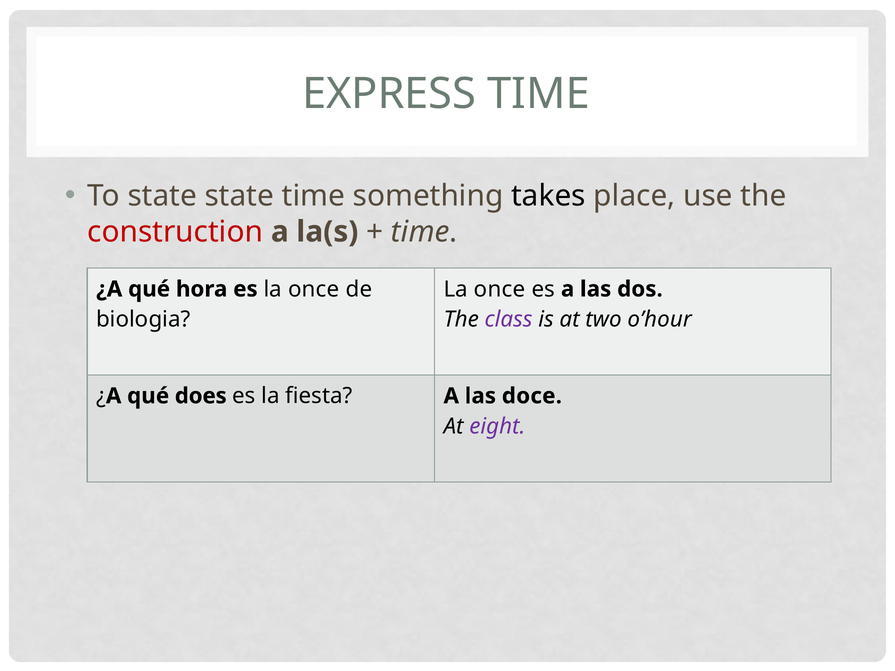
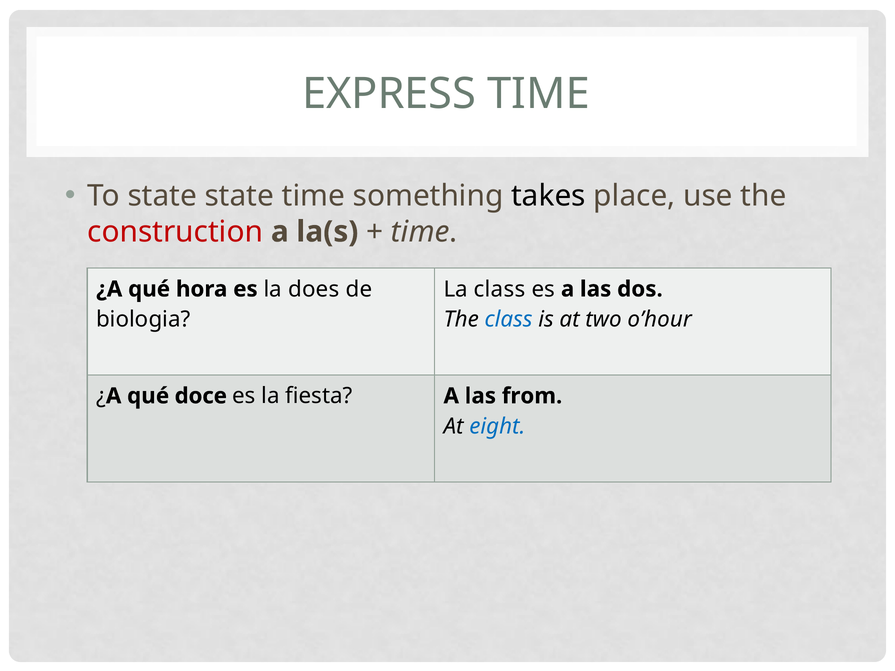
once: once -> class (500, 289)
es la once: once -> does (314, 289)
class colour: purple -> blue (509, 320)
does: does -> doce (201, 396)
doce: doce -> from (532, 396)
eight colour: purple -> blue (497, 427)
